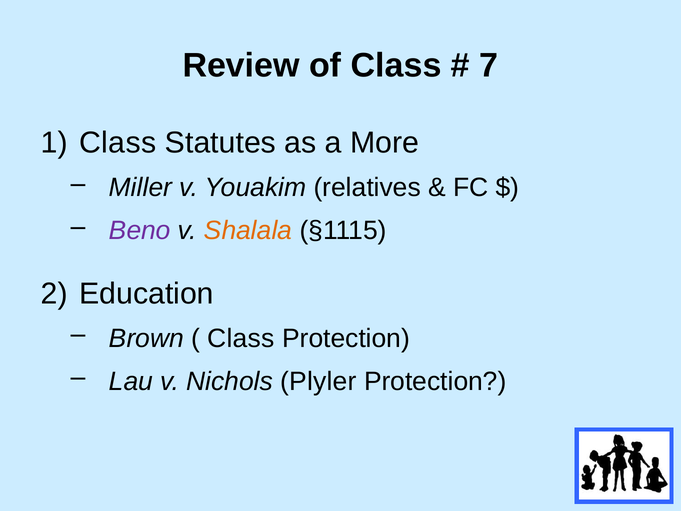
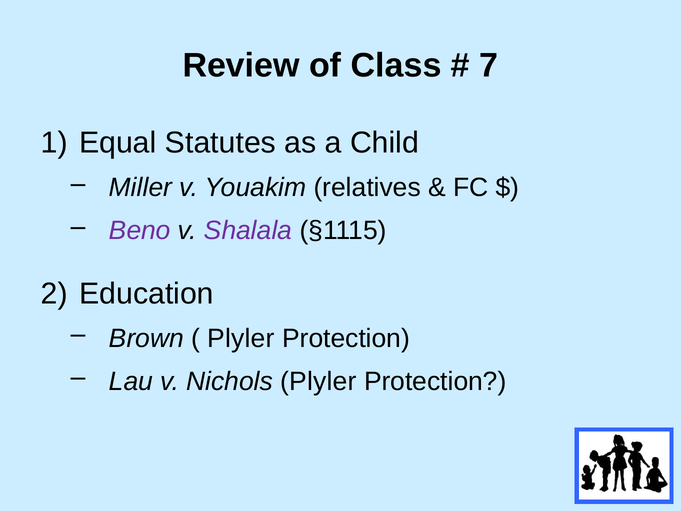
Class: Class -> Equal (118, 143)
More: More -> Child (384, 143)
Shalala colour: orange -> purple (248, 230)
Class: Class -> Plyler (241, 338)
